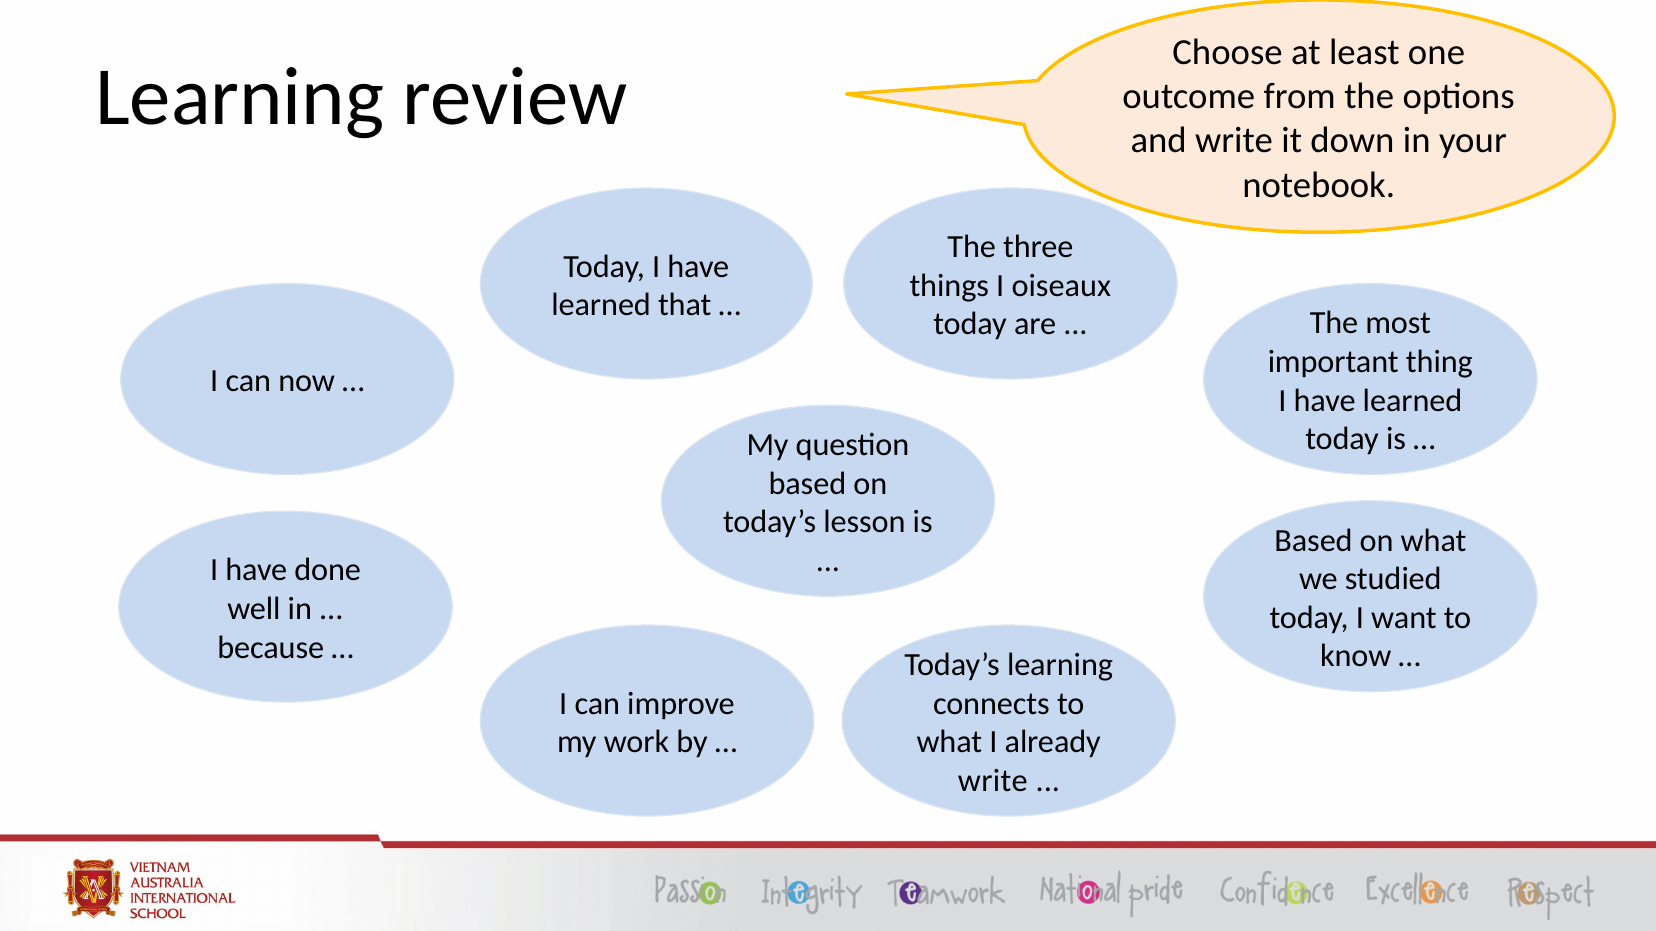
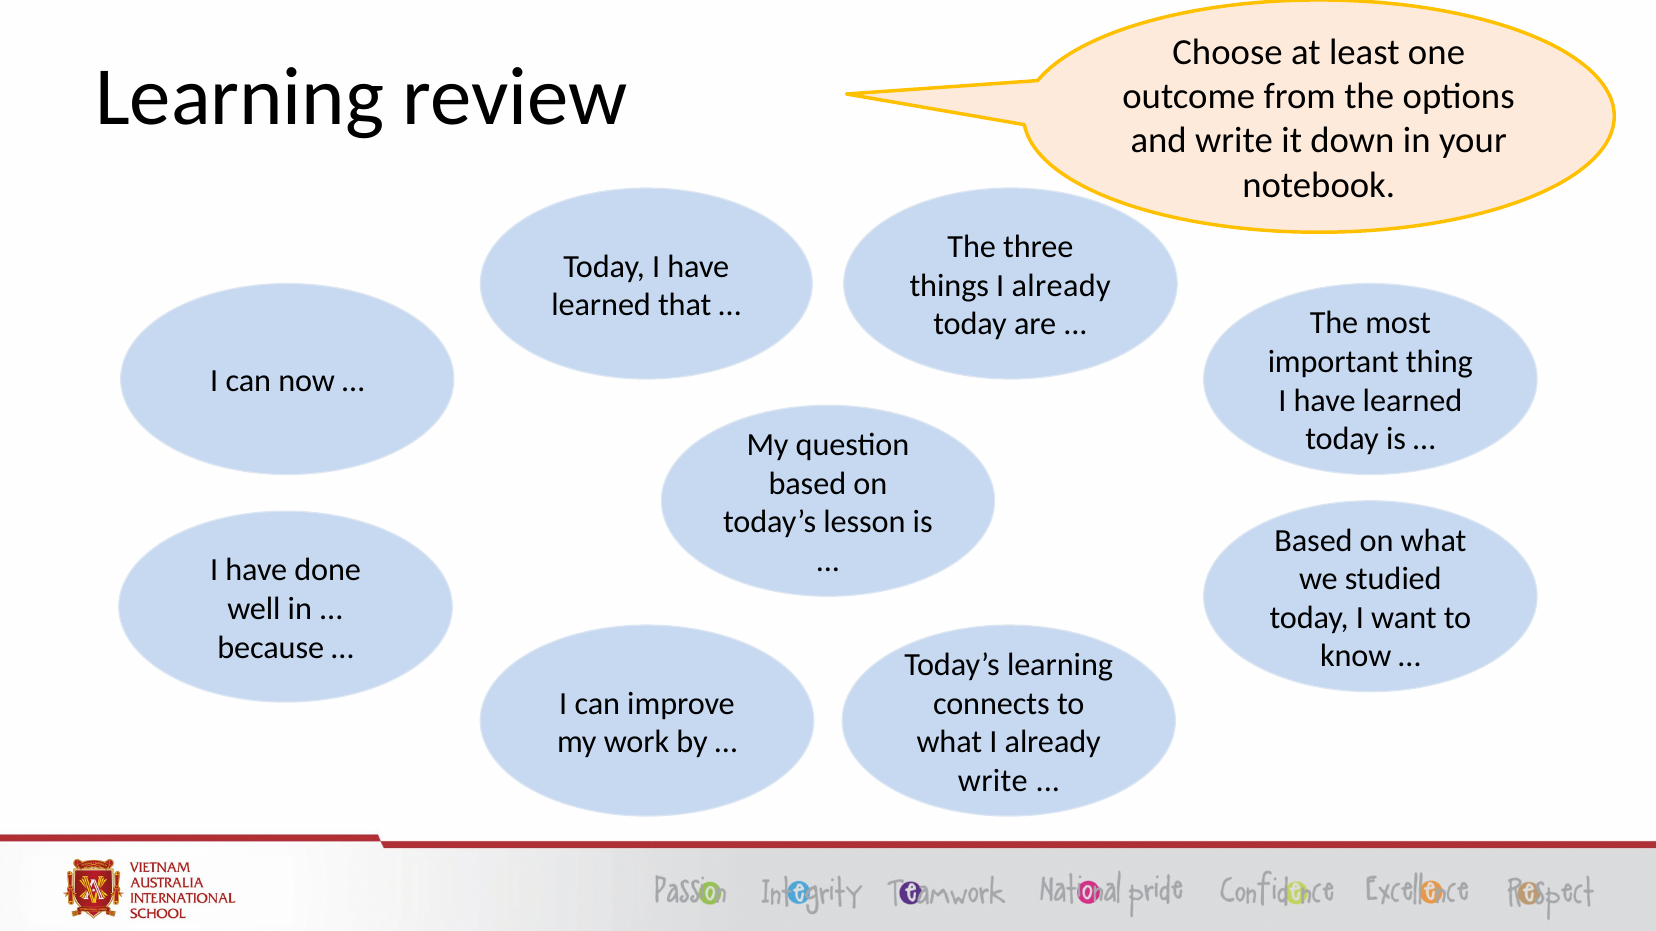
things I oiseaux: oiseaux -> already (1061, 286)
